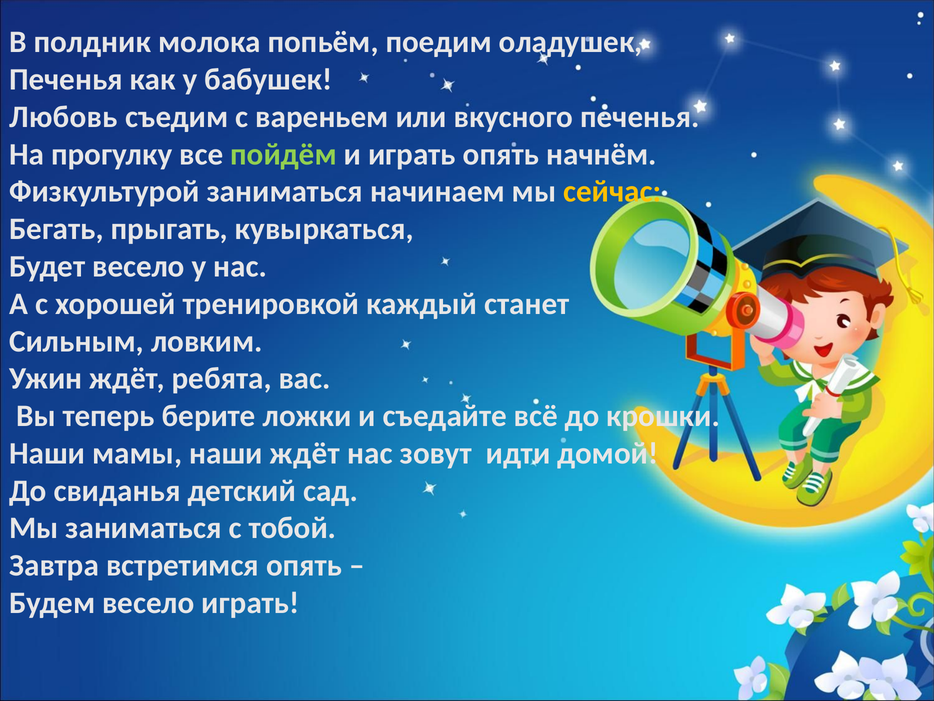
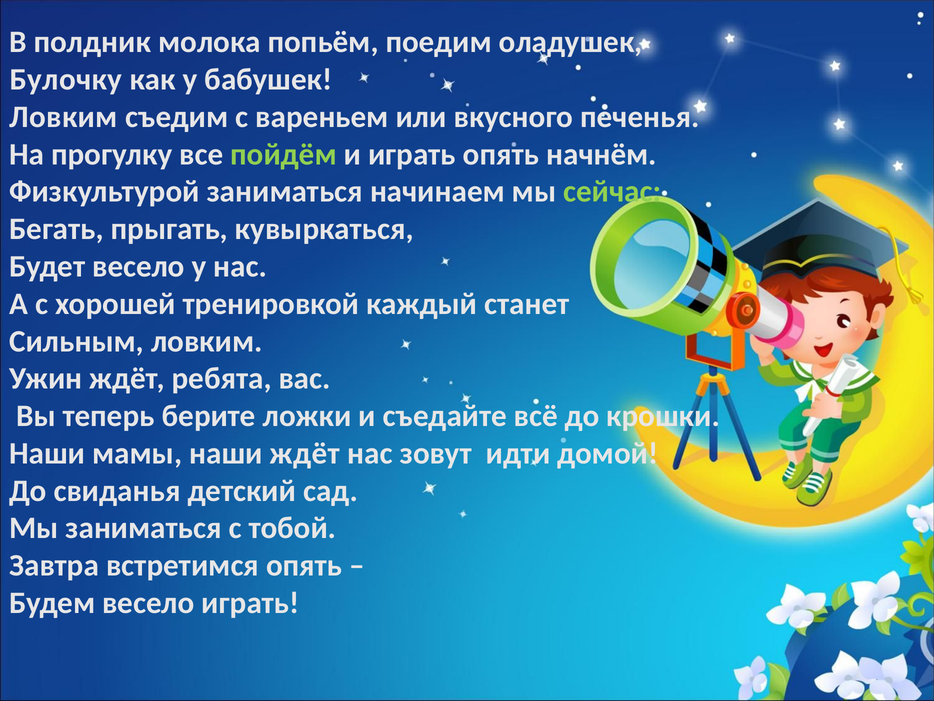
Печенья: Печенья -> Булочку (66, 79)
Любовь: Любовь -> Ловким (63, 117)
сейчас colour: yellow -> light green (612, 192)
